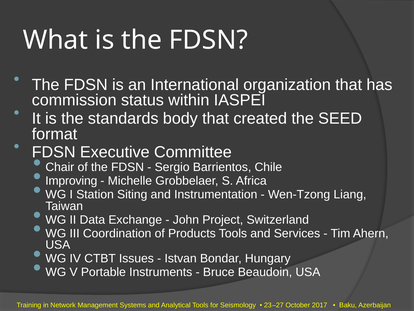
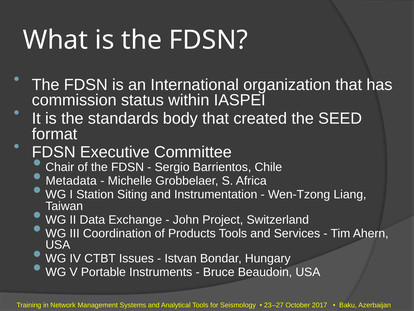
Improving: Improving -> Metadata (71, 181)
